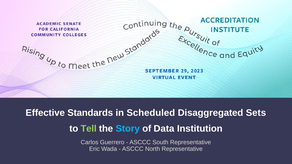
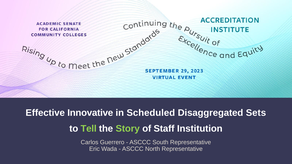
Standards: Standards -> Innovative (90, 113)
Story colour: light blue -> light green (128, 129)
Data: Data -> Staff (164, 129)
